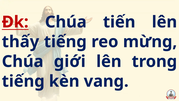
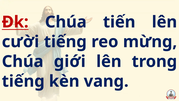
thấy: thấy -> cười (20, 42)
